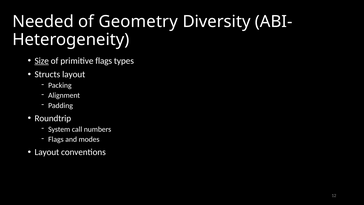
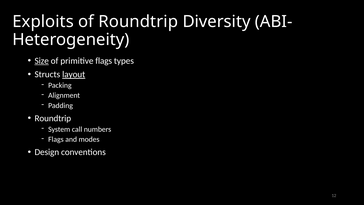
Needed: Needed -> Exploits (43, 22)
of Geometry: Geometry -> Roundtrip (138, 22)
layout underline: none -> present (74, 74)
Layout: Layout -> Design (47, 152)
